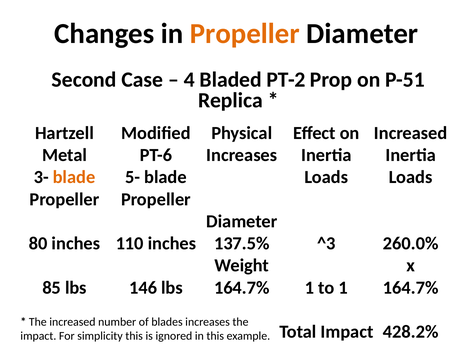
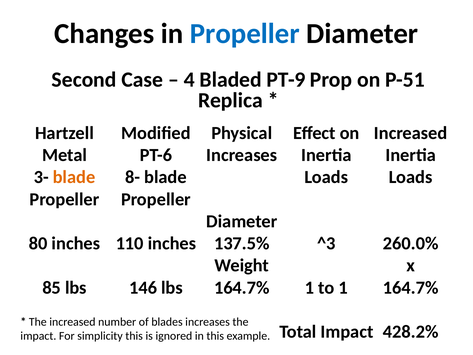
Propeller colour: orange -> blue (245, 34)
PT-2: PT-2 -> PT-9 (286, 80)
5-: 5- -> 8- (133, 177)
